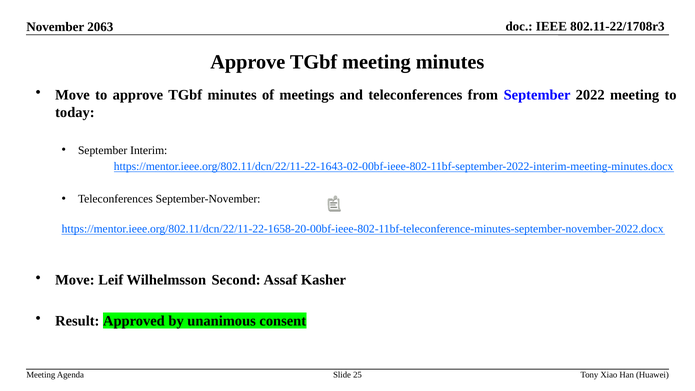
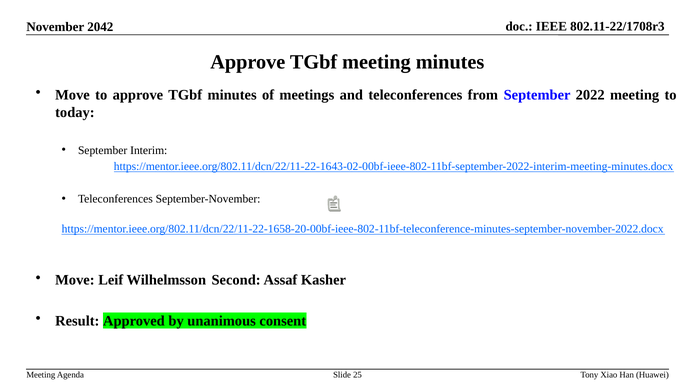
2063: 2063 -> 2042 (100, 27)
